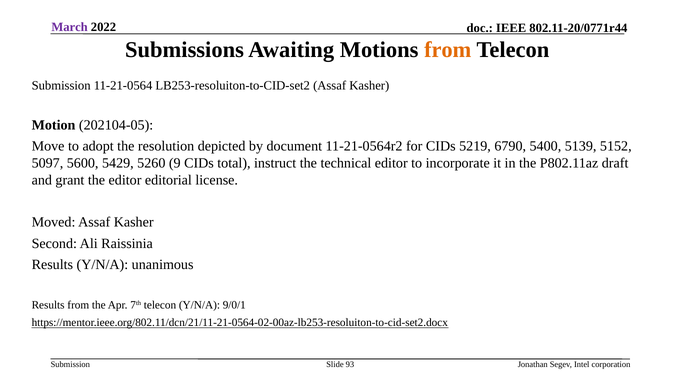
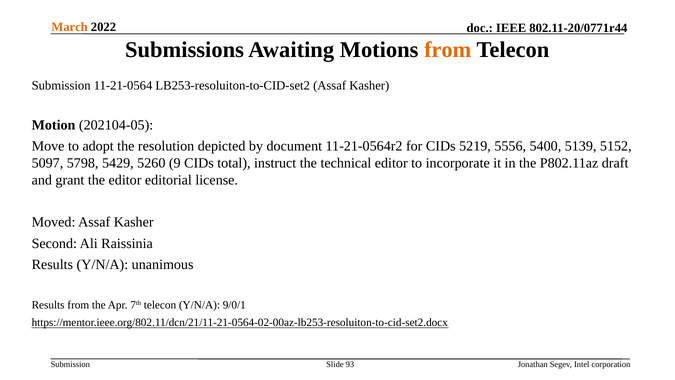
March colour: purple -> orange (70, 27)
6790: 6790 -> 5556 (510, 146)
5600: 5600 -> 5798 (83, 163)
